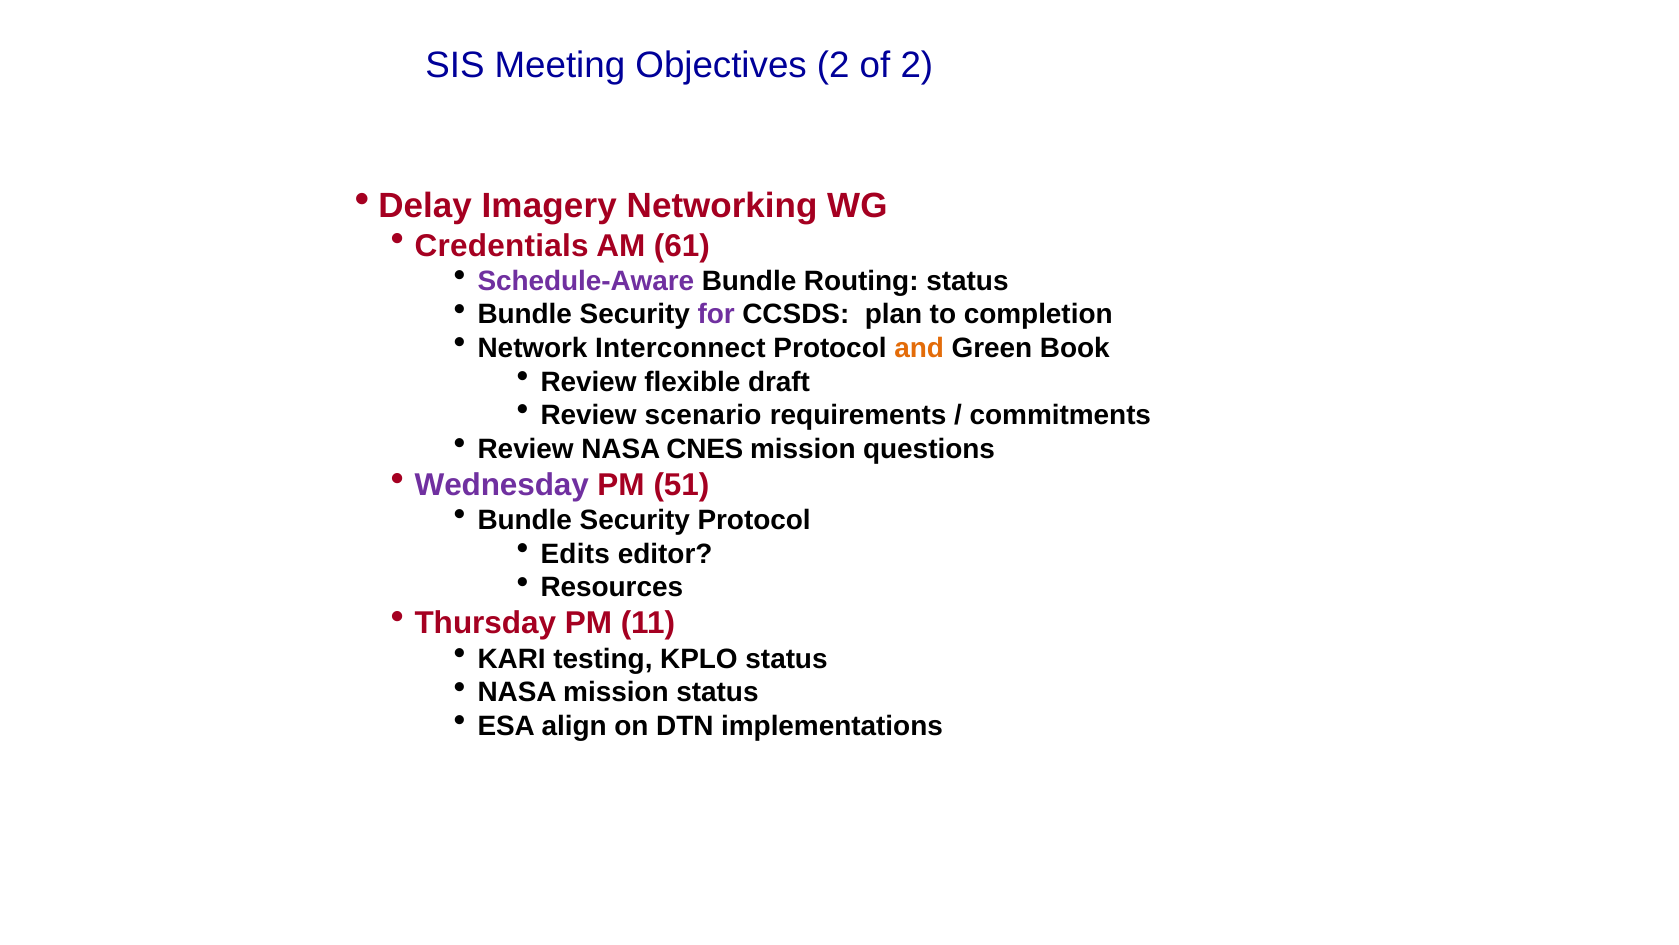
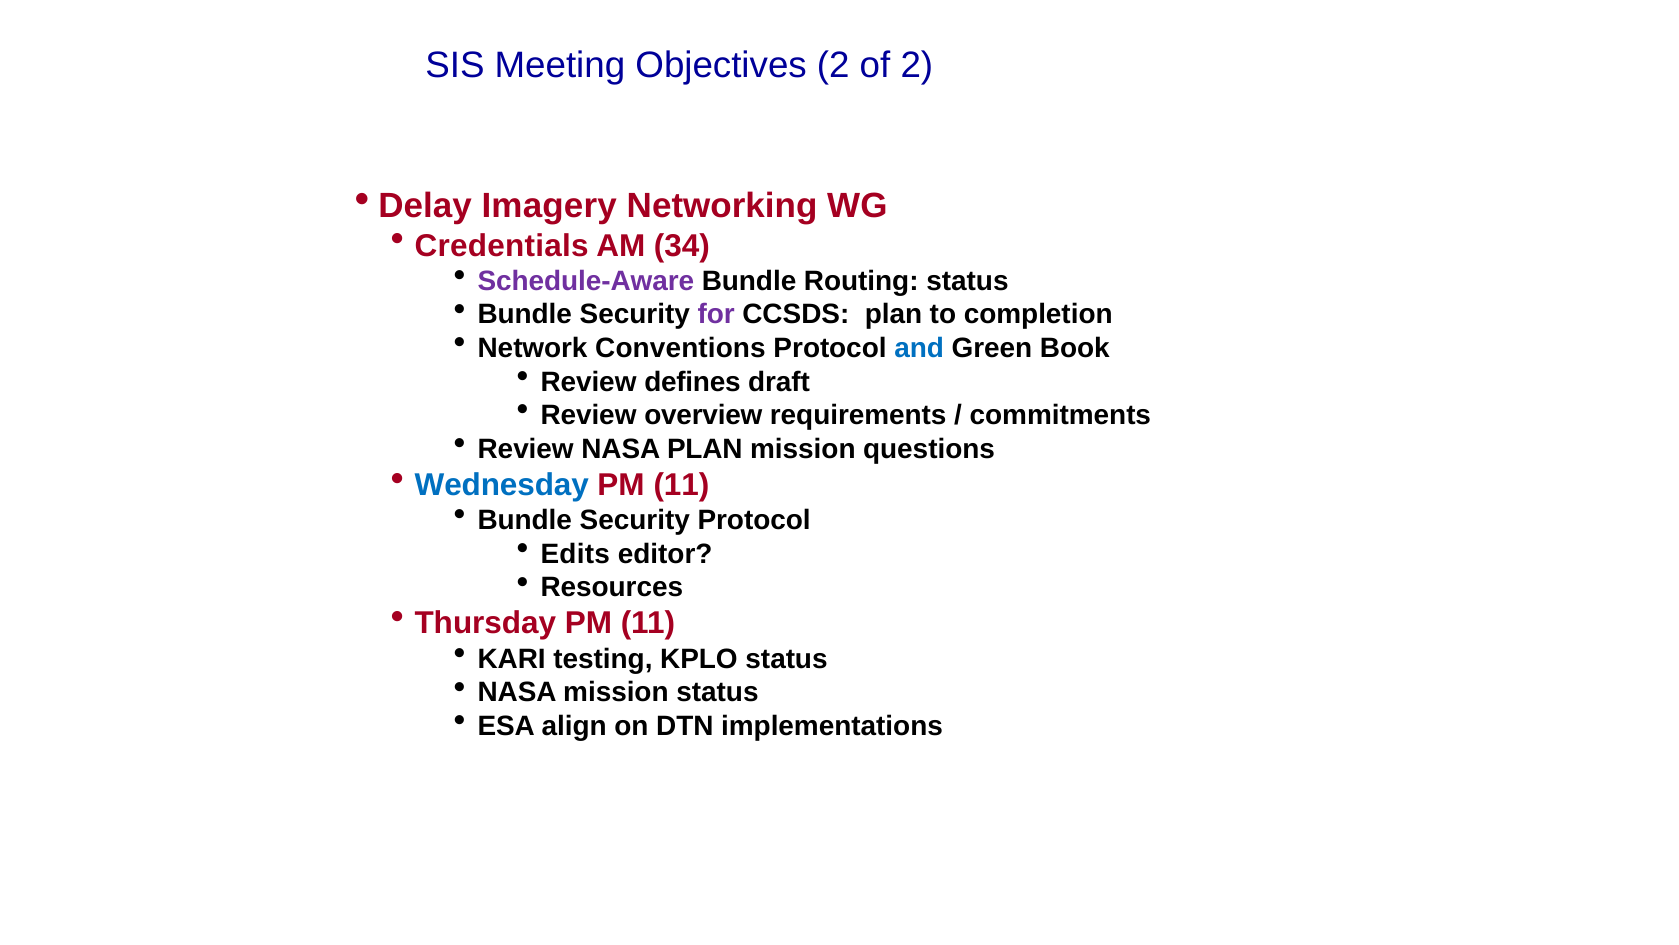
61: 61 -> 34 (682, 246)
Interconnect: Interconnect -> Conventions (680, 348)
and colour: orange -> blue (919, 348)
flexible: flexible -> defines (692, 382)
scenario: scenario -> overview (703, 415)
NASA CNES: CNES -> PLAN (705, 449)
Wednesday colour: purple -> blue (502, 485)
51: 51 -> 11 (681, 485)
